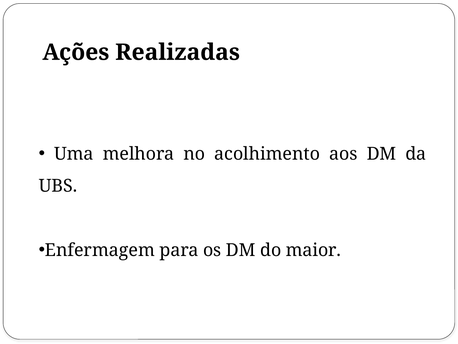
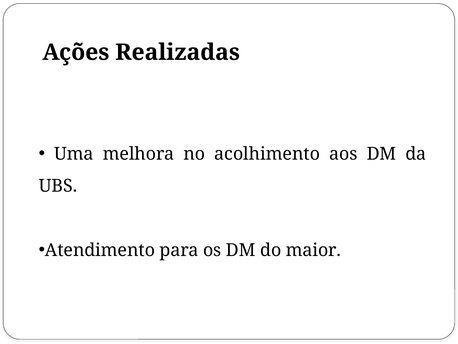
Enfermagem: Enfermagem -> Atendimento (100, 250)
